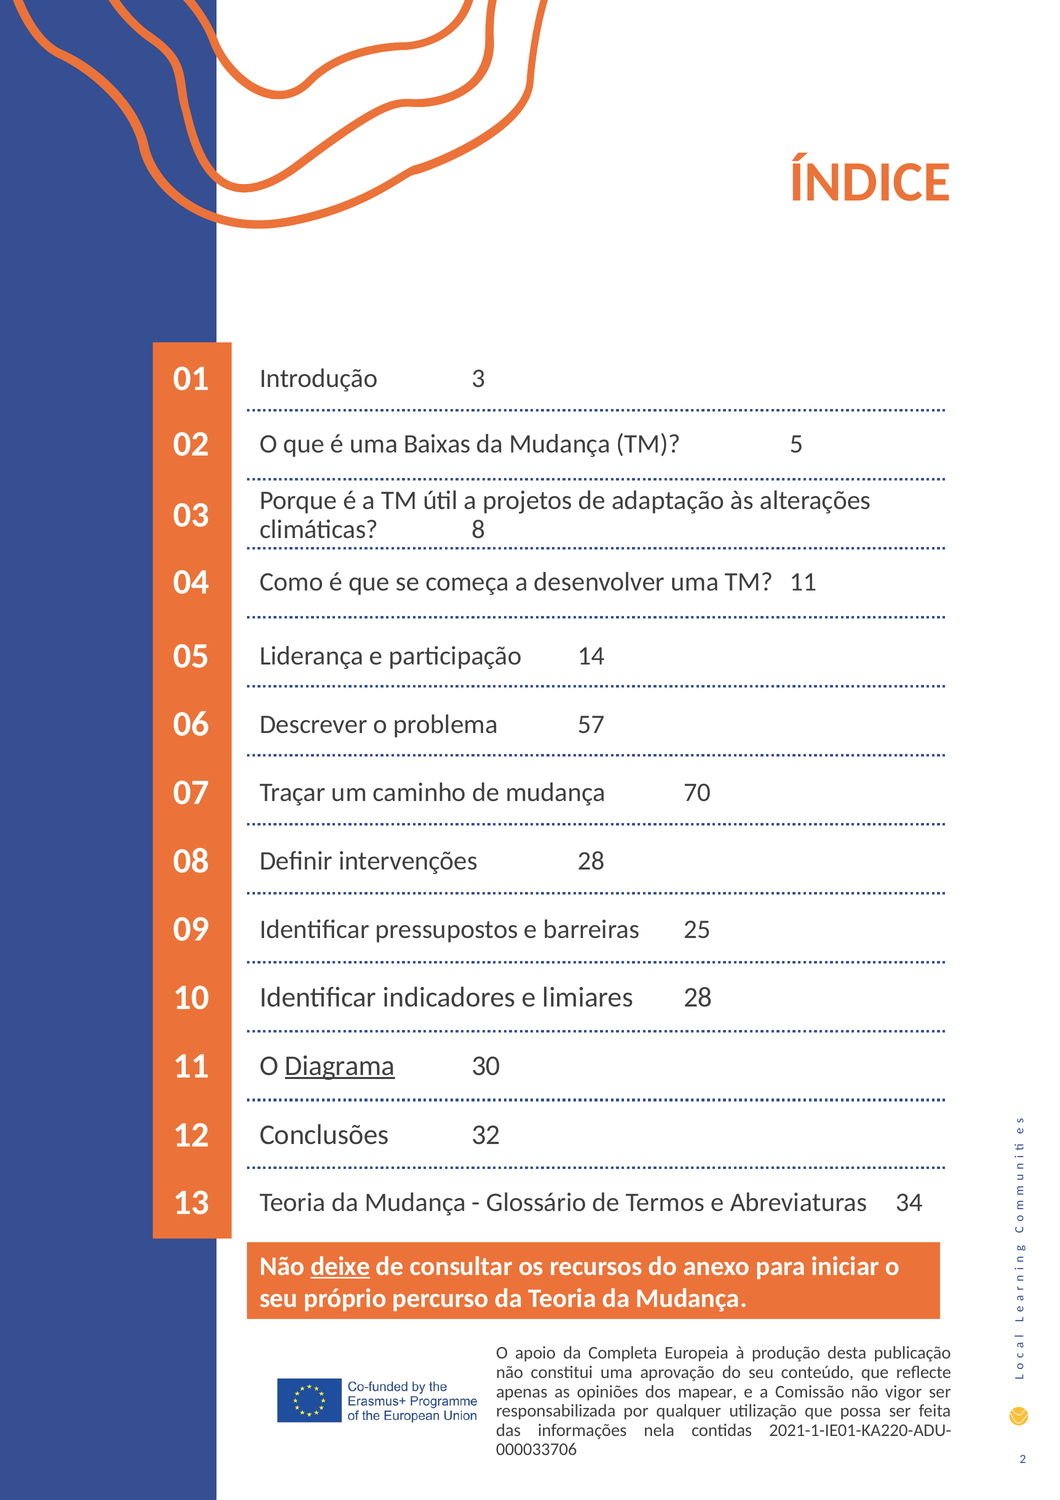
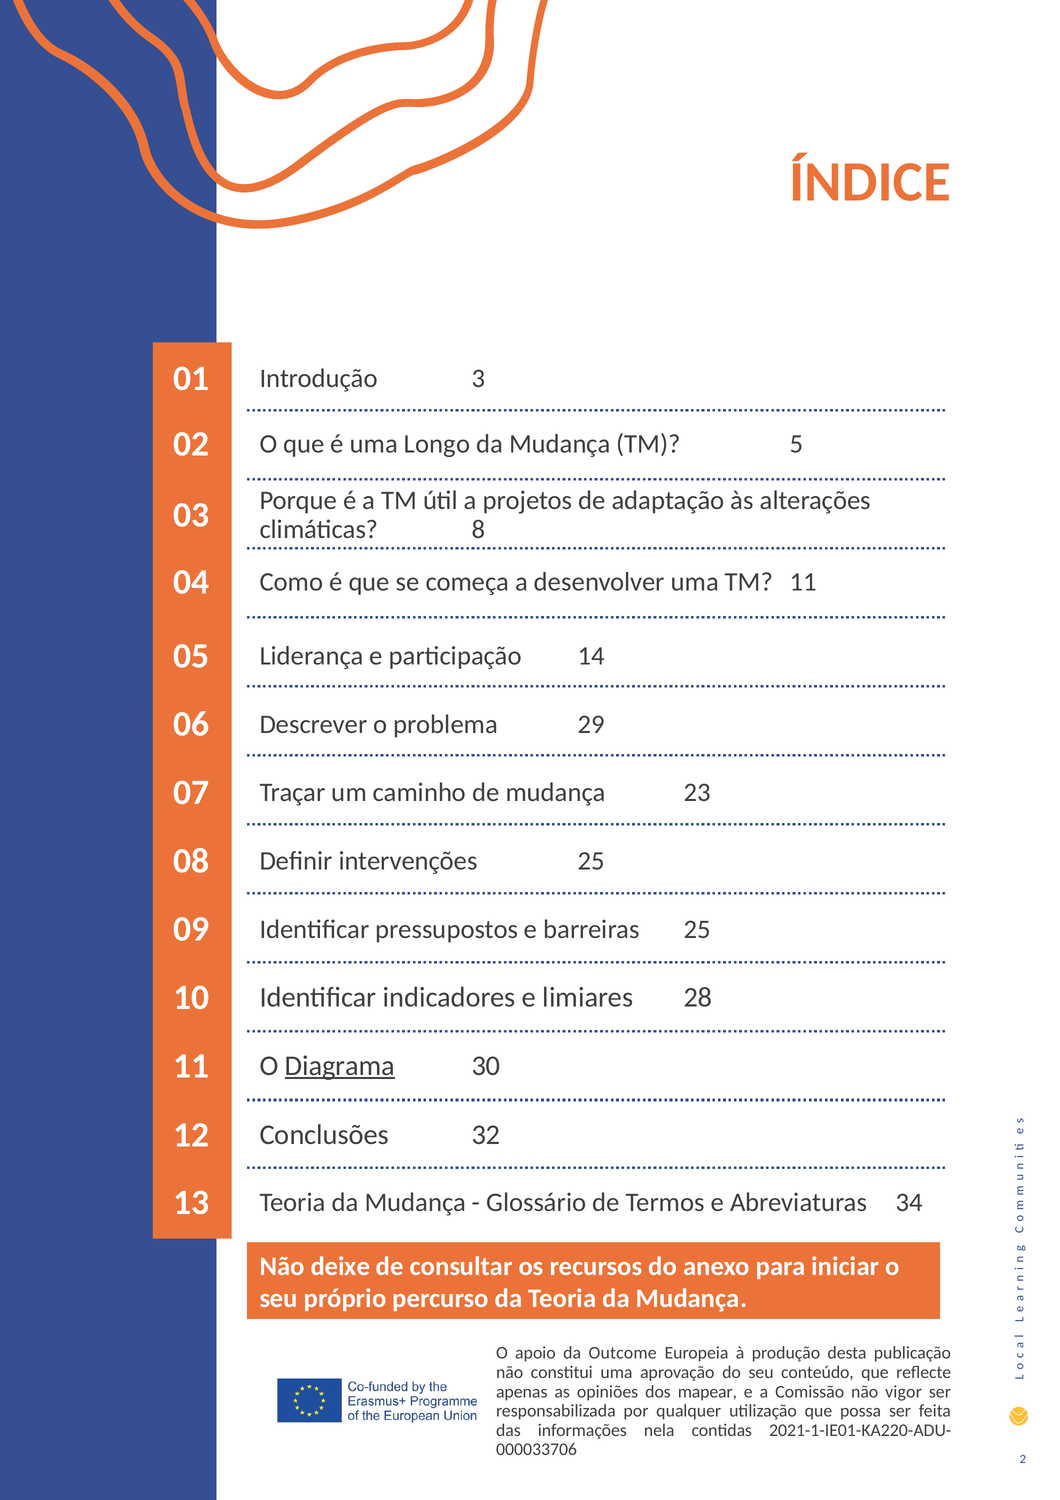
Baixas: Baixas -> Longo (437, 444)
57: 57 -> 29 (591, 724)
70: 70 -> 23 (697, 792)
intervenções 28: 28 -> 25 (591, 860)
deixe underline: present -> none (340, 1266)
Completa: Completa -> Outcome (623, 1352)
